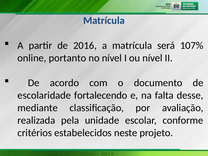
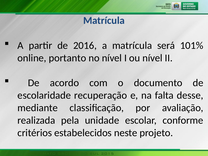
107%: 107% -> 101% (192, 45)
fortalecendo: fortalecendo -> recuperação (101, 95)
